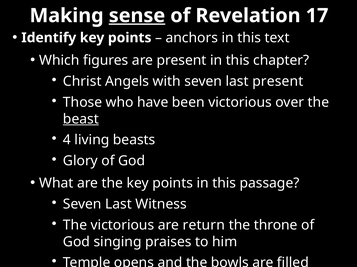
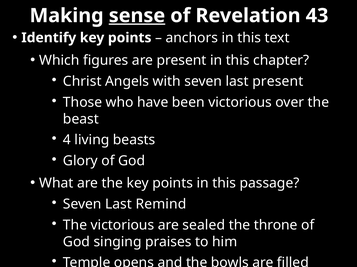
17: 17 -> 43 (317, 16)
beast underline: present -> none (81, 119)
Witness: Witness -> Remind (161, 205)
return: return -> sealed (204, 226)
